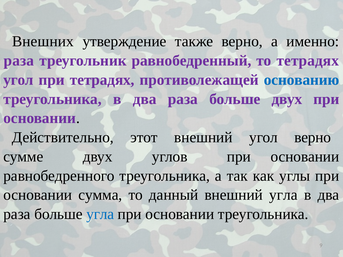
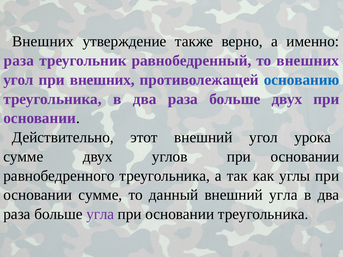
то тетрадях: тетрадях -> внешних (308, 61)
при тетрадях: тетрадях -> внешних (102, 80)
угол верно: верно -> урока (313, 137)
основании сумма: сумма -> сумме (100, 195)
угла colour: blue -> purple (100, 214)
